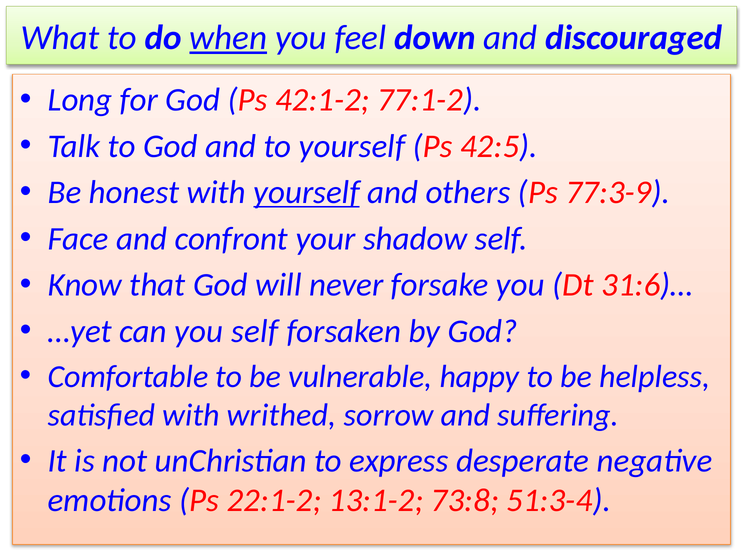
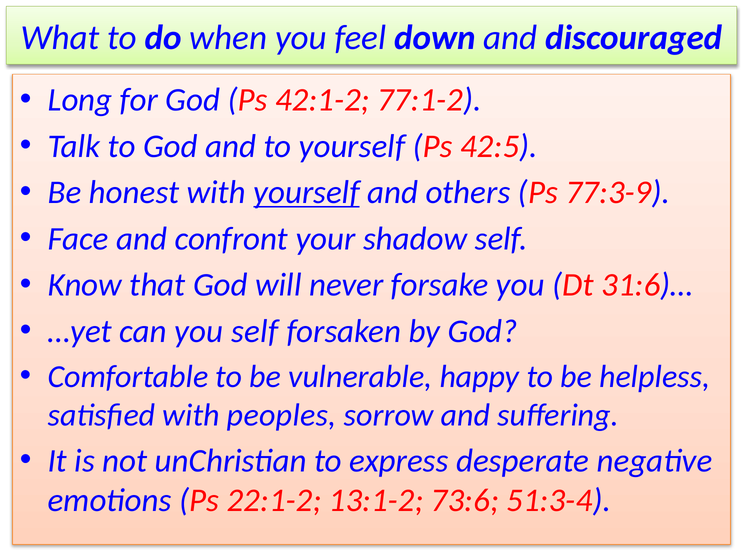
when underline: present -> none (228, 38)
writhed: writhed -> peoples (282, 415)
73:8: 73:8 -> 73:6 (465, 500)
